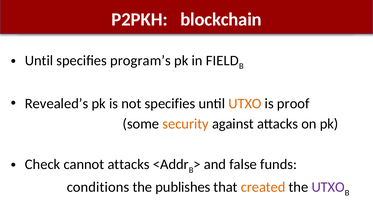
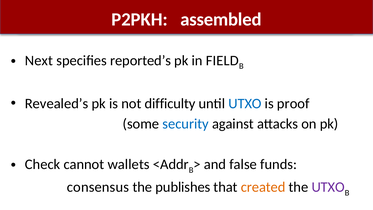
blockchain: blockchain -> assembled (221, 19)
Until: Until -> Next (39, 61)
program’s: program’s -> reported’s (141, 61)
not specifies: specifies -> difficulty (170, 103)
UTXO colour: orange -> blue (245, 103)
security colour: orange -> blue (186, 124)
cannot attacks: attacks -> wallets (129, 164)
conditions: conditions -> consensus (98, 187)
